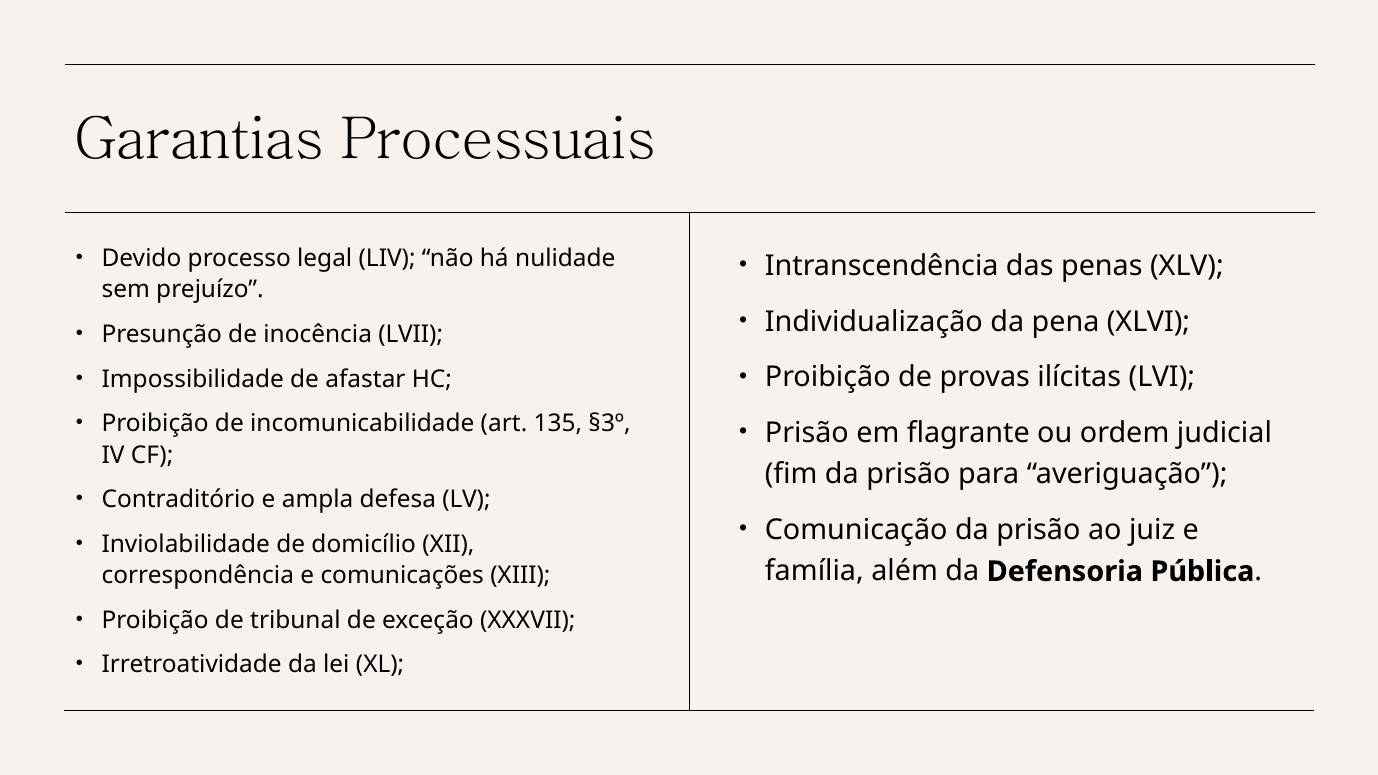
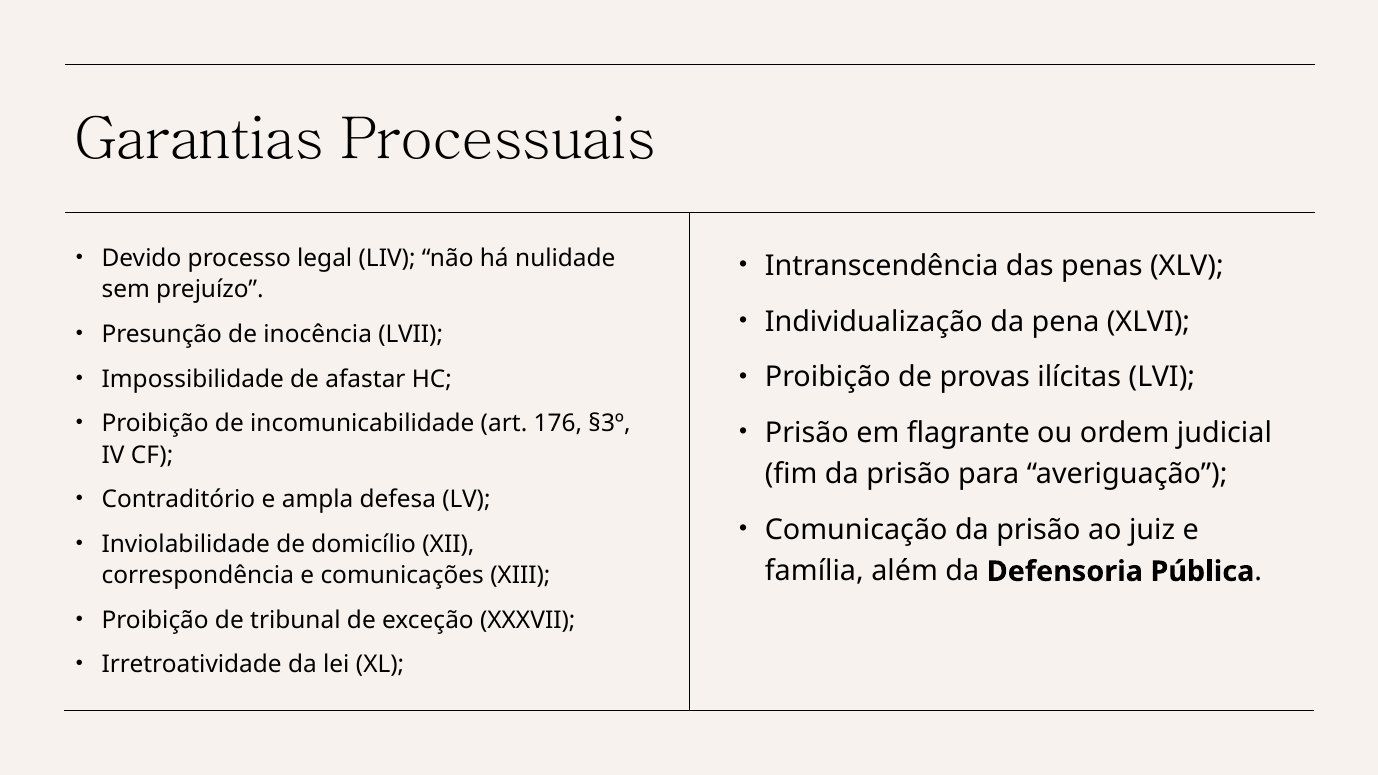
135: 135 -> 176 (558, 424)
